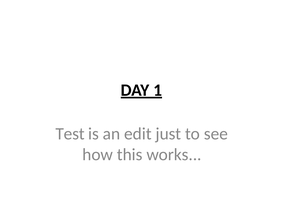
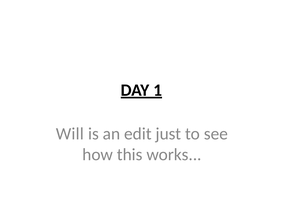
Test: Test -> Will (70, 134)
